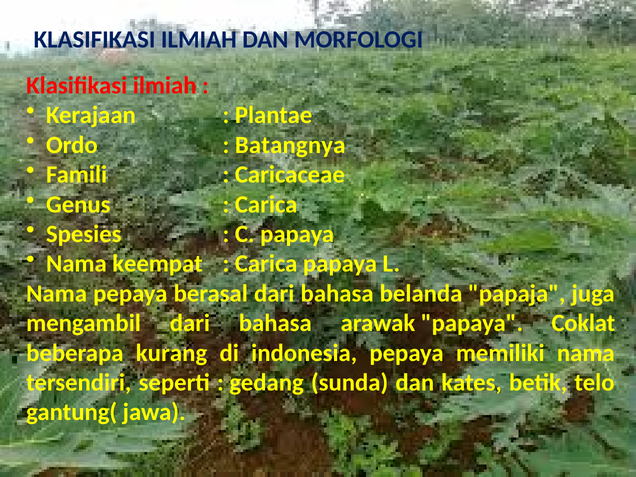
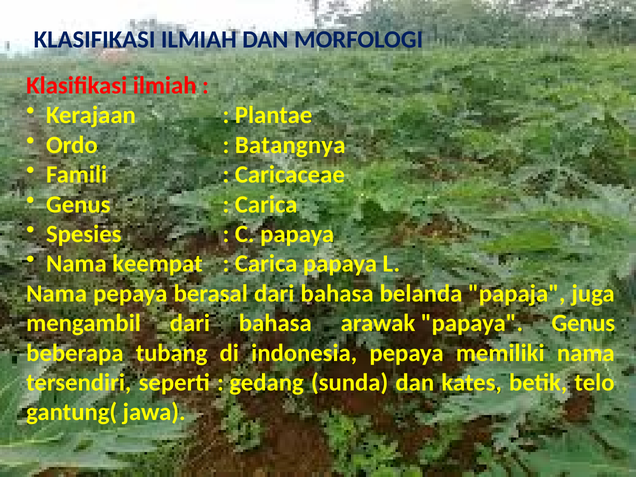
papaya Coklat: Coklat -> Genus (583, 323)
kurang: kurang -> tubang (172, 353)
